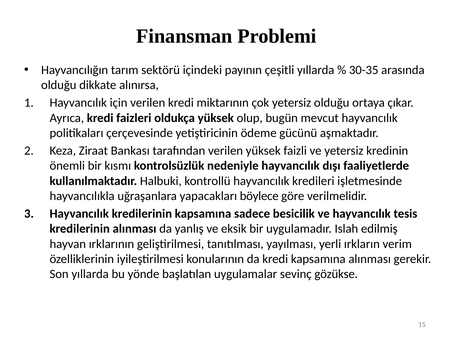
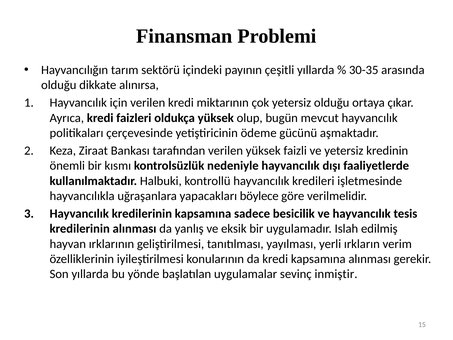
gözükse: gözükse -> inmiştir (336, 274)
